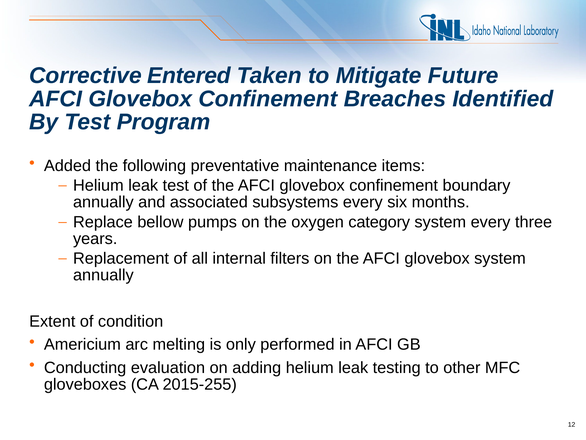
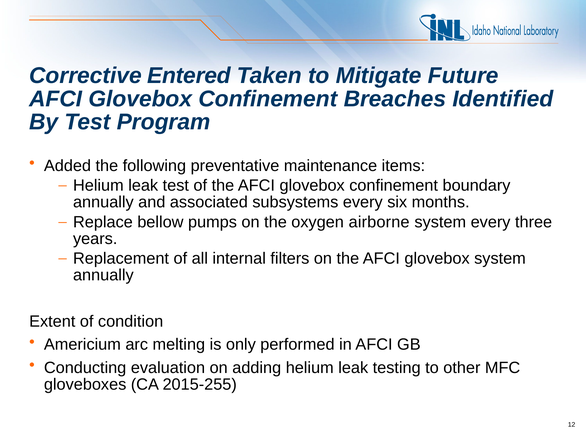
category: category -> airborne (379, 222)
